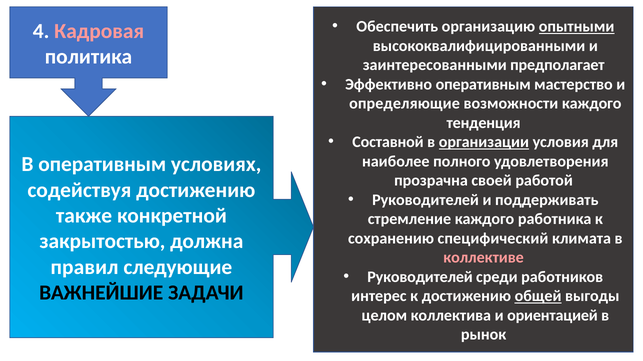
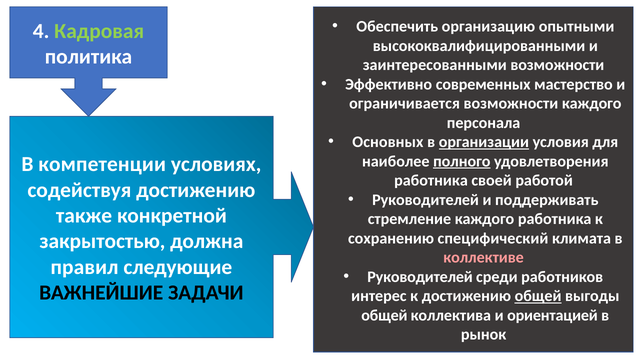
опытными underline: present -> none (577, 27)
Кадровая colour: pink -> light green (99, 31)
заинтересованными предполагает: предполагает -> возможности (557, 65)
Эффективно оперативным: оперативным -> современных (483, 84)
определяющие: определяющие -> ограничивается (405, 104)
тенденция: тенденция -> персонала (484, 123)
Составной: Составной -> Основных (388, 142)
полного underline: none -> present (462, 162)
В оперативным: оперативным -> компетенции (102, 165)
прозрачна: прозрачна -> работника (431, 181)
целом: целом -> общей (384, 316)
